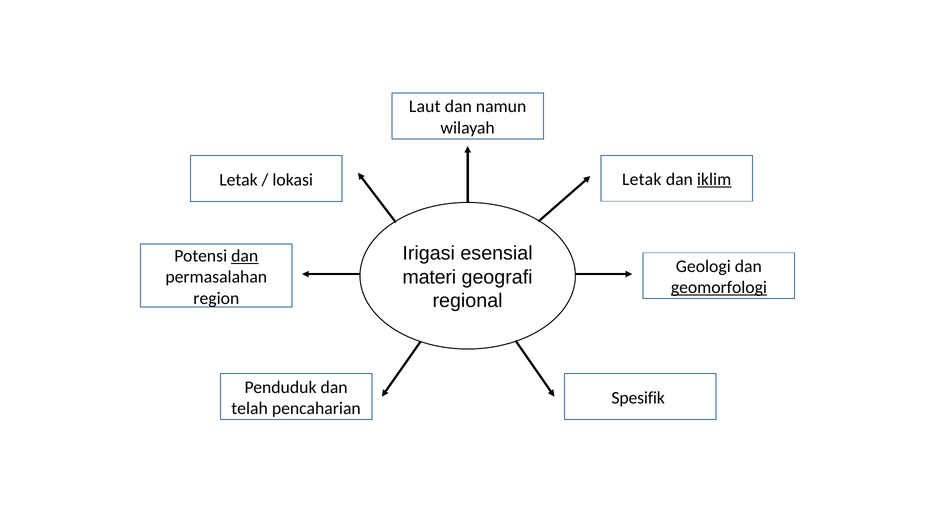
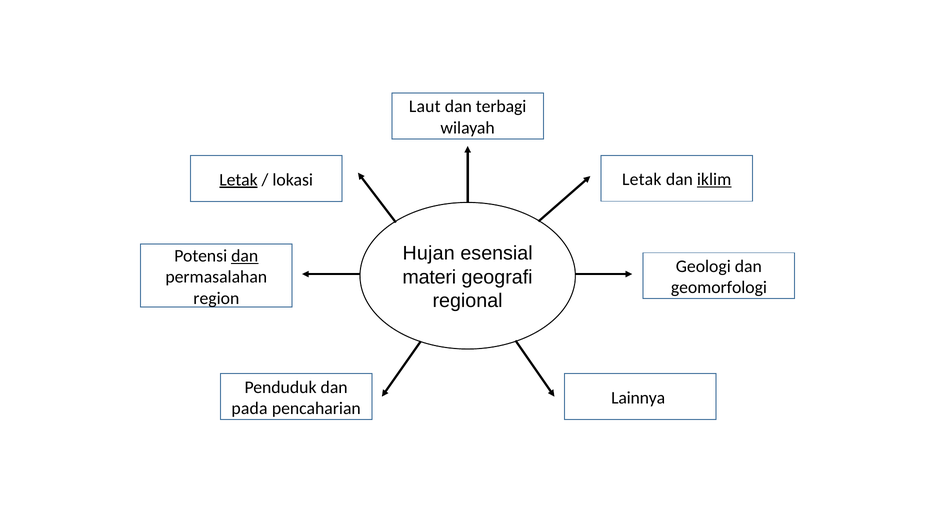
namun: namun -> terbagi (501, 107)
Letak underline: none -> present (238, 180)
Irigasi: Irigasi -> Hujan (429, 253)
geomorfologi underline: present -> none (719, 288)
Spesifik: Spesifik -> Lainnya (638, 398)
telah: telah -> pada (250, 408)
